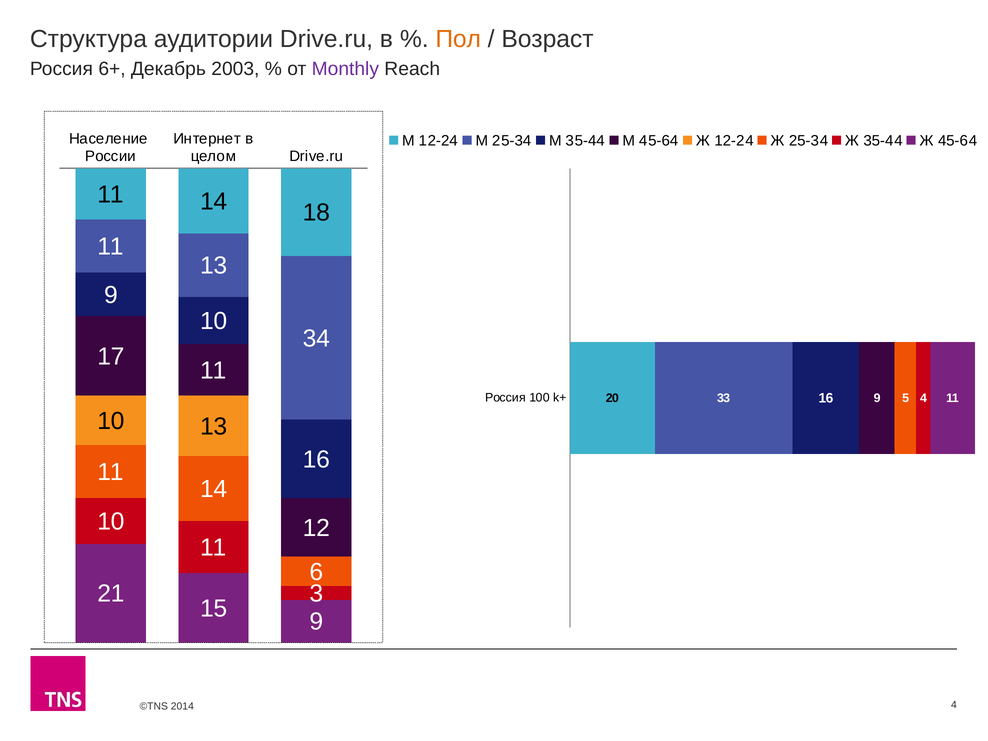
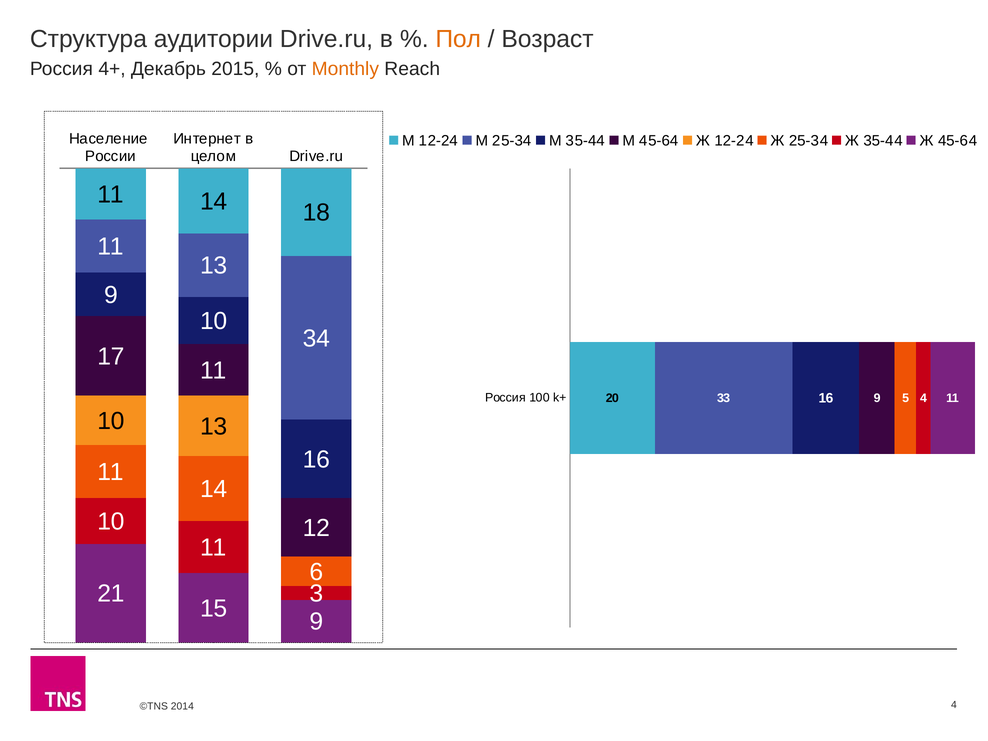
6+: 6+ -> 4+ (112, 69)
2003: 2003 -> 2015 (235, 69)
Monthly colour: purple -> orange (345, 69)
